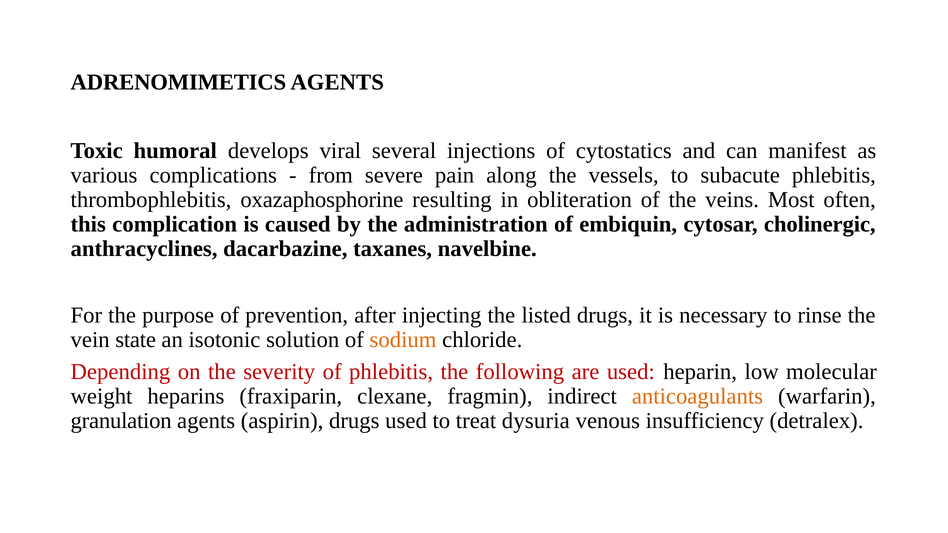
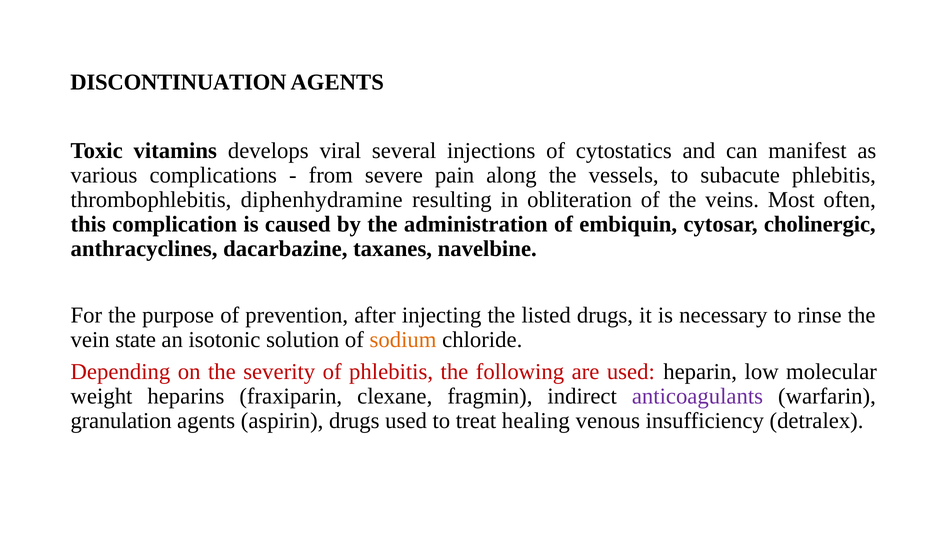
ADRENOMIMETICS: ADRENOMIMETICS -> DISCONTINUATION (178, 82)
humoral: humoral -> vitamins (175, 151)
oxazaphosphorine: oxazaphosphorine -> diphenhydramine (322, 200)
anticoagulants colour: orange -> purple (697, 396)
dysuria: dysuria -> healing (536, 421)
